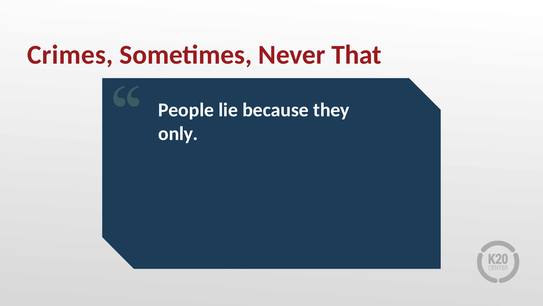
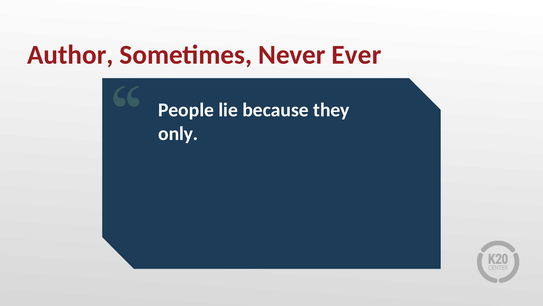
Crimes: Crimes -> Author (70, 55)
That: That -> Ever (356, 55)
